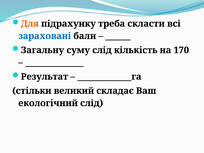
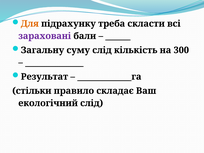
зараховані colour: blue -> purple (45, 36)
170: 170 -> 300 (181, 50)
великий: великий -> правило (74, 91)
